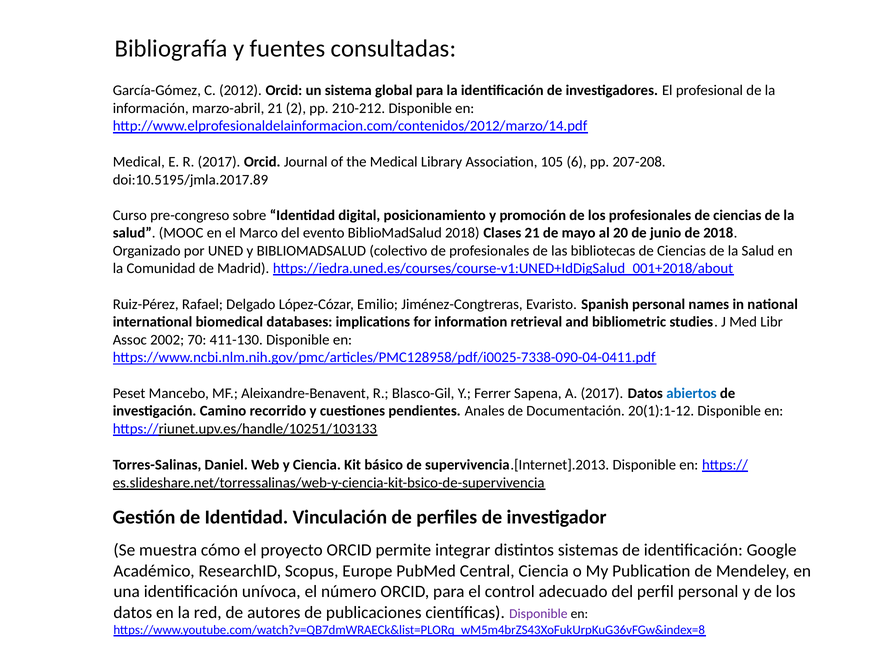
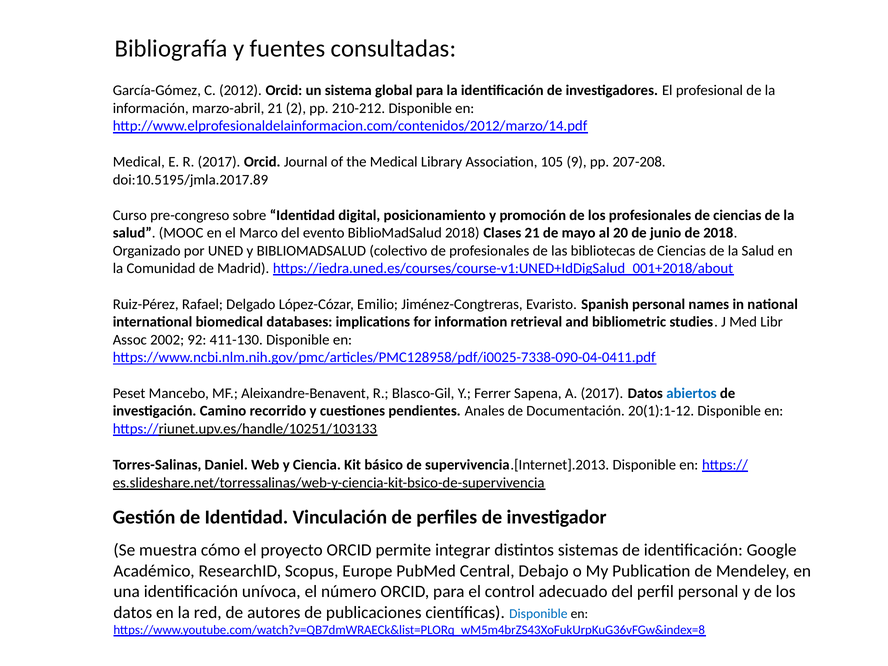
6: 6 -> 9 (577, 162)
70: 70 -> 92 (197, 340)
Central Ciencia: Ciencia -> Debajo (544, 571)
Disponible colour: purple -> blue (538, 614)
